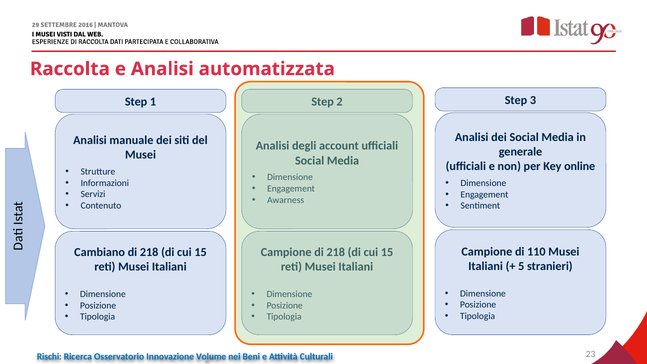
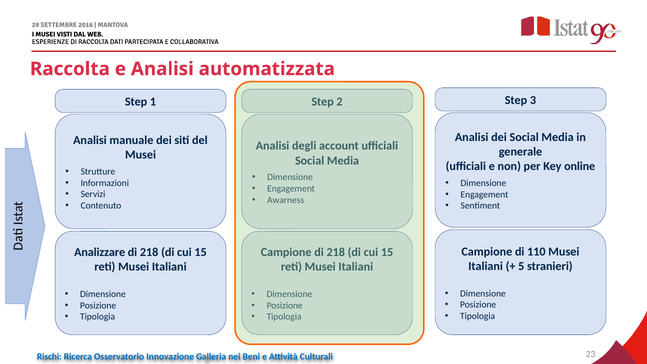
Cambiano: Cambiano -> Analizzare (100, 252)
Volume: Volume -> Galleria (211, 357)
